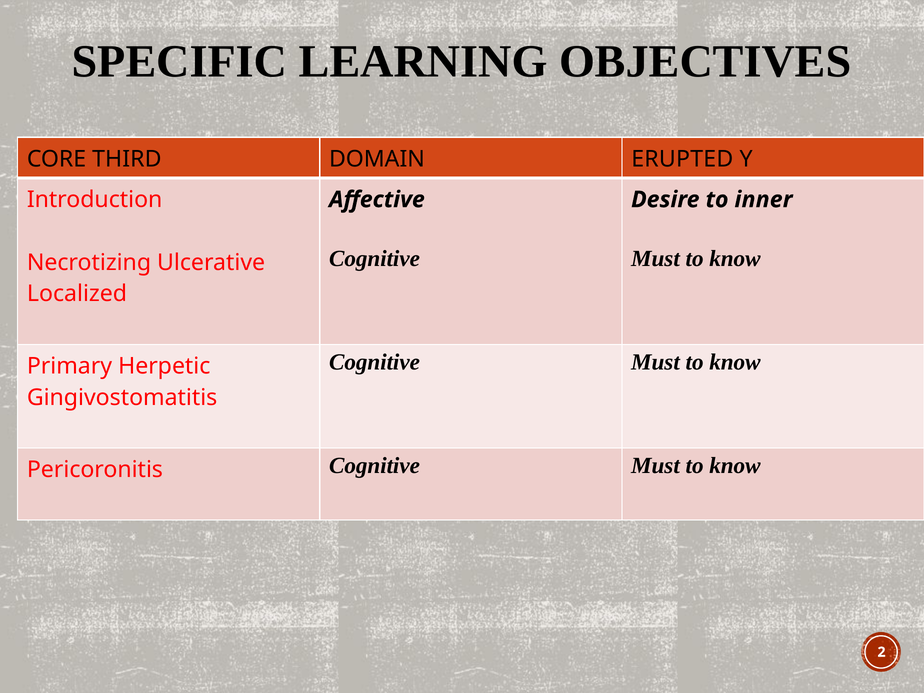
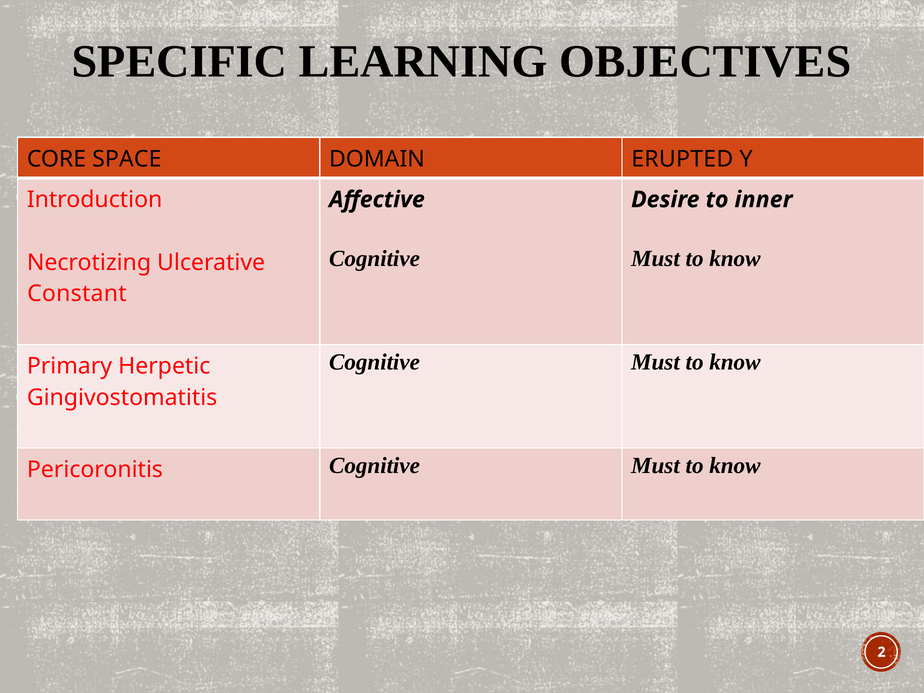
THIRD: THIRD -> SPACE (127, 159)
Localized: Localized -> Constant (77, 294)
